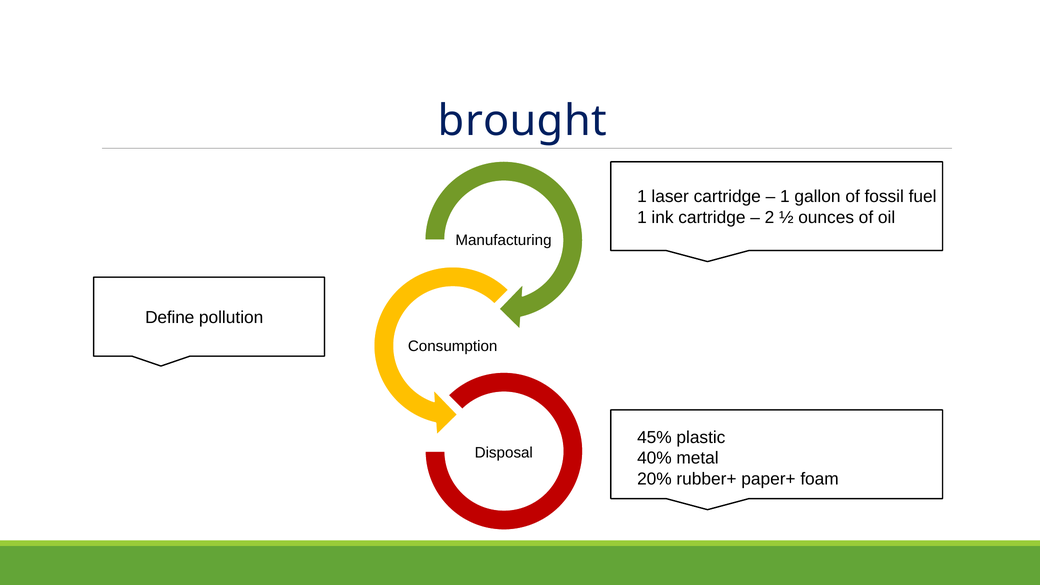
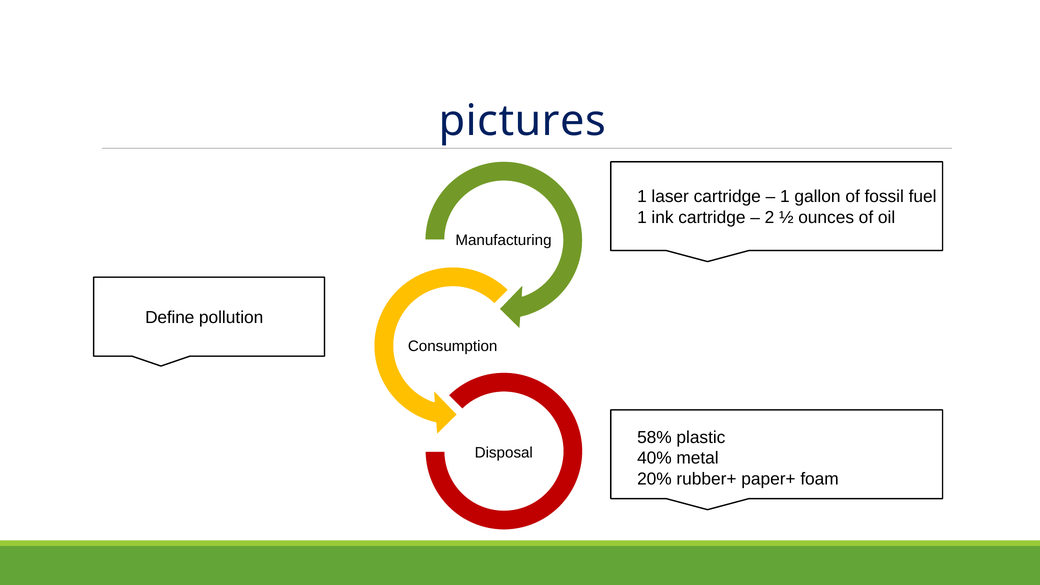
brought: brought -> pictures (522, 121)
45%: 45% -> 58% (654, 437)
